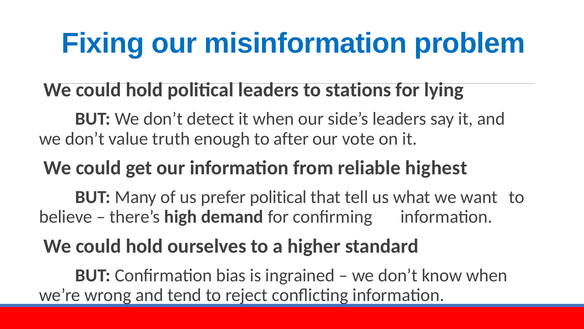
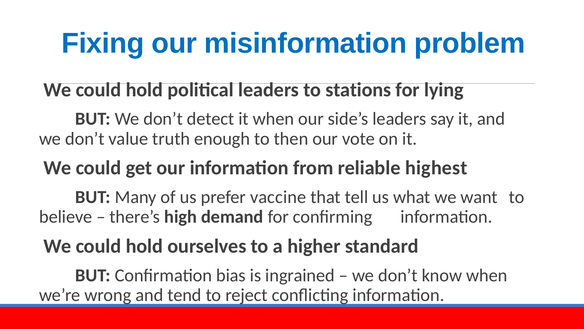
after: after -> then (291, 138)
prefer political: political -> vaccine (278, 197)
